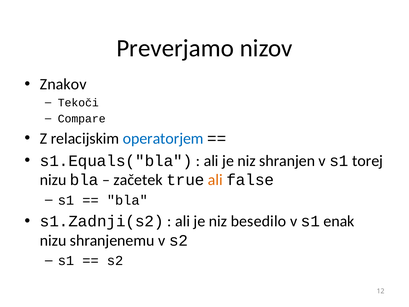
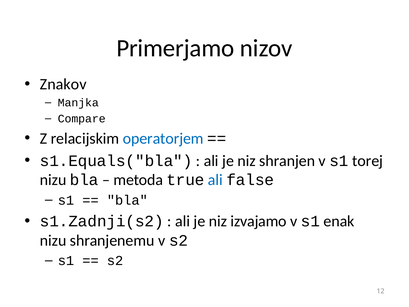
Preverjamo: Preverjamo -> Primerjamo (175, 48)
Tekoči: Tekoči -> Manjka (78, 103)
začetek: začetek -> metoda (138, 180)
ali colour: orange -> blue (215, 180)
besedilo: besedilo -> izvajamo (259, 221)
